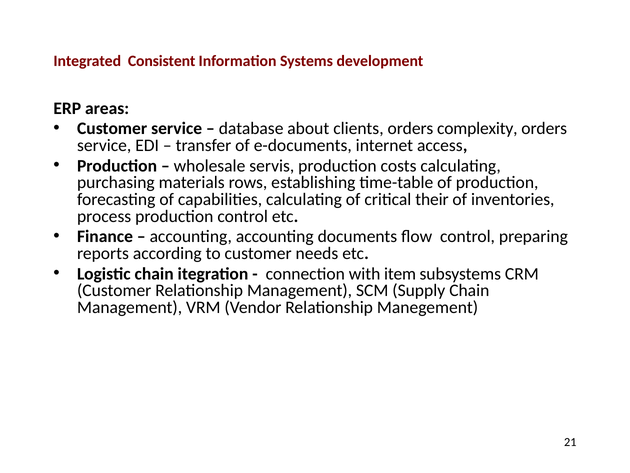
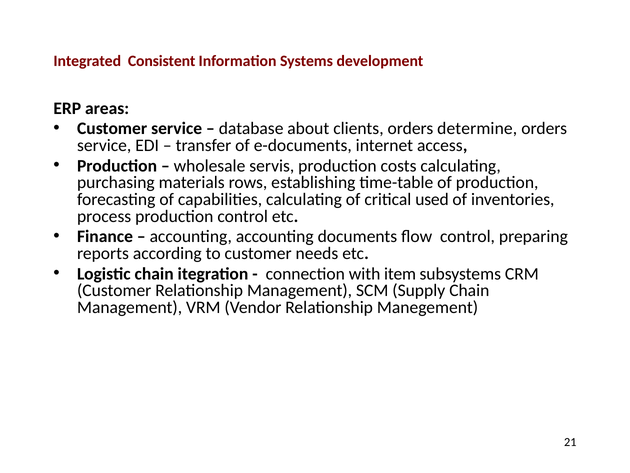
complexity: complexity -> determine (477, 128)
their: their -> used (432, 199)
